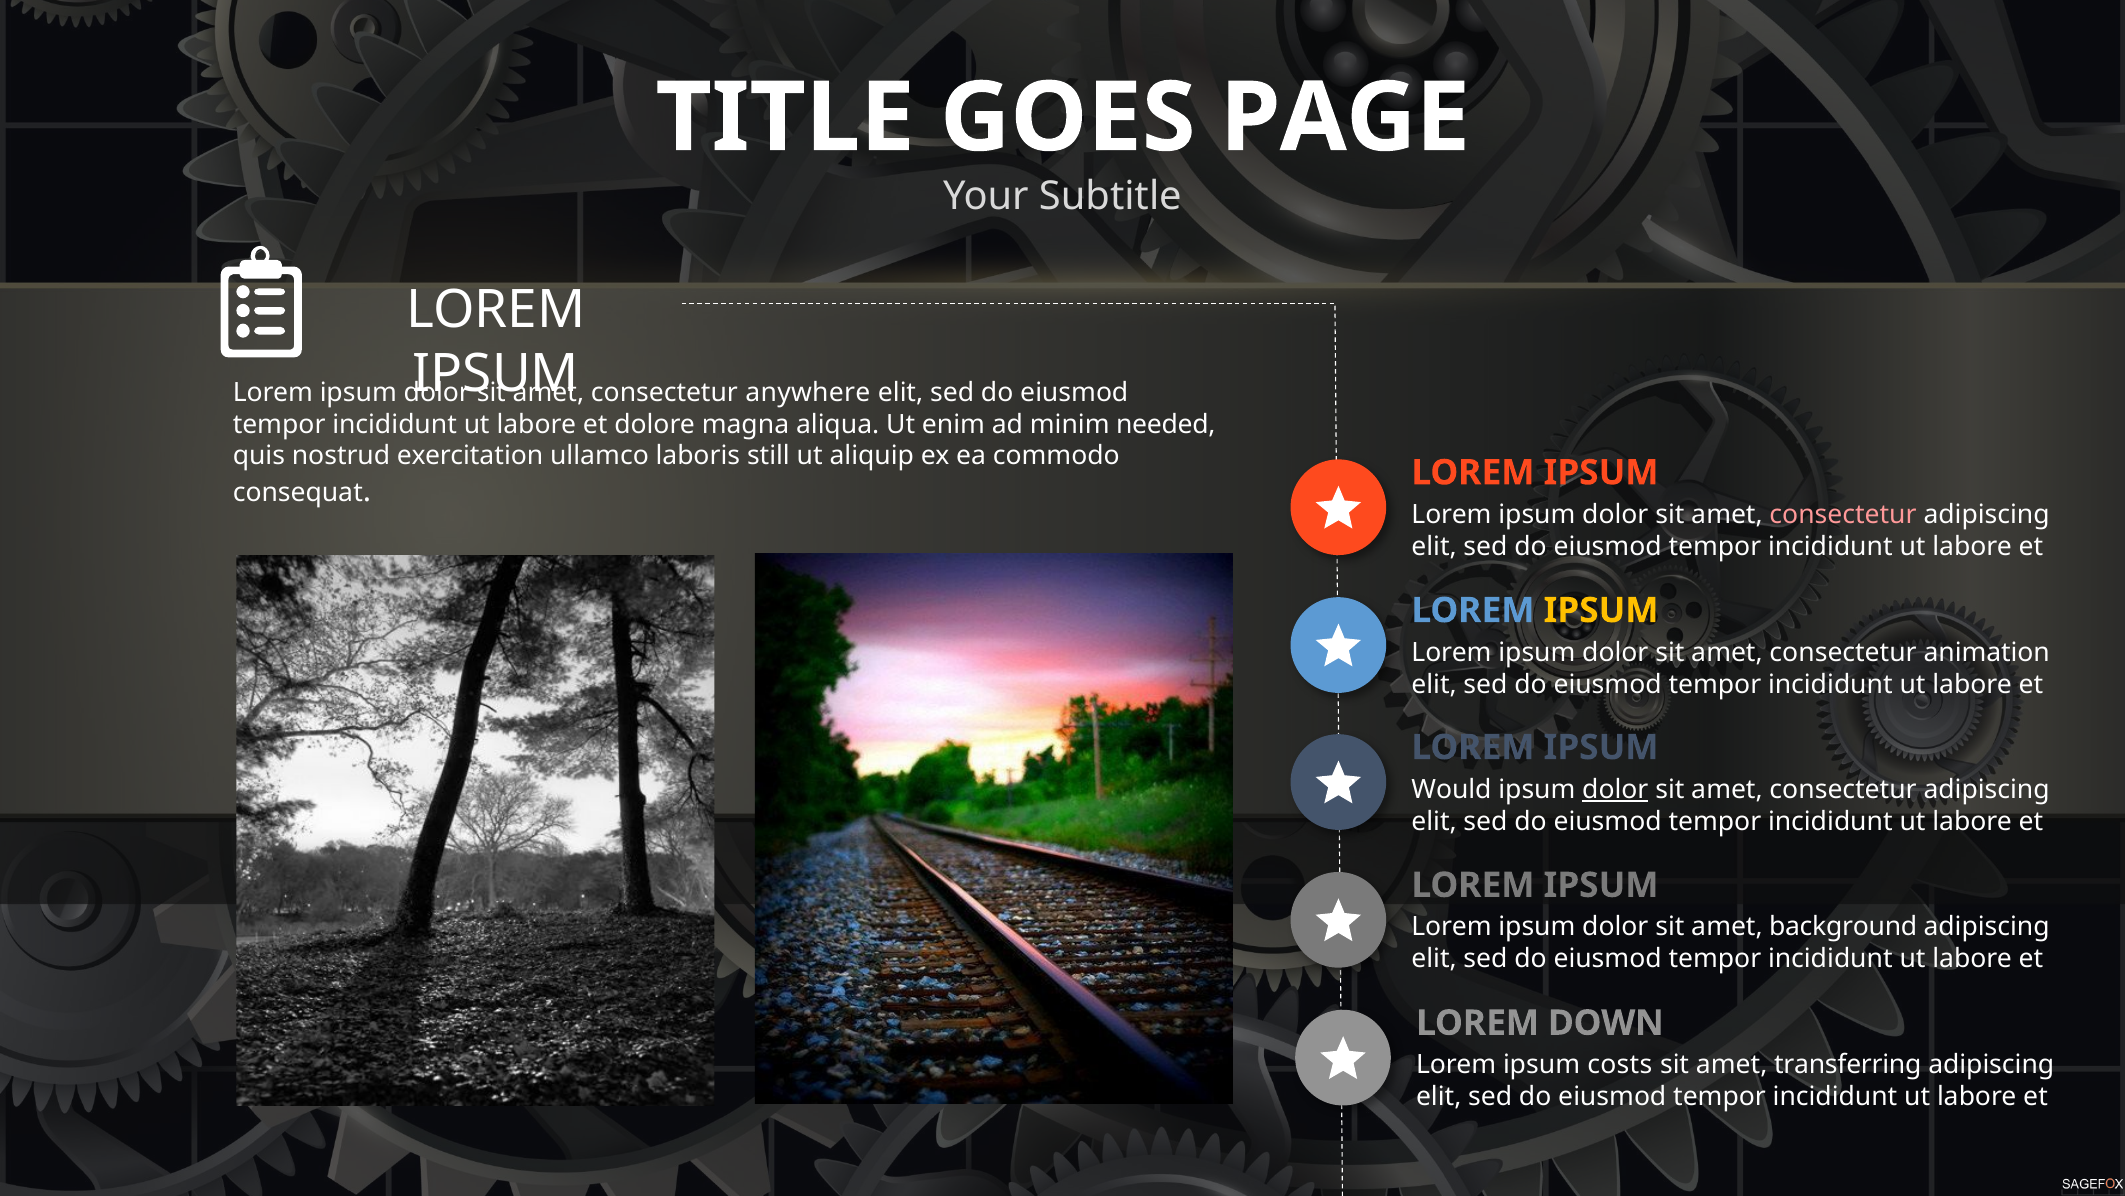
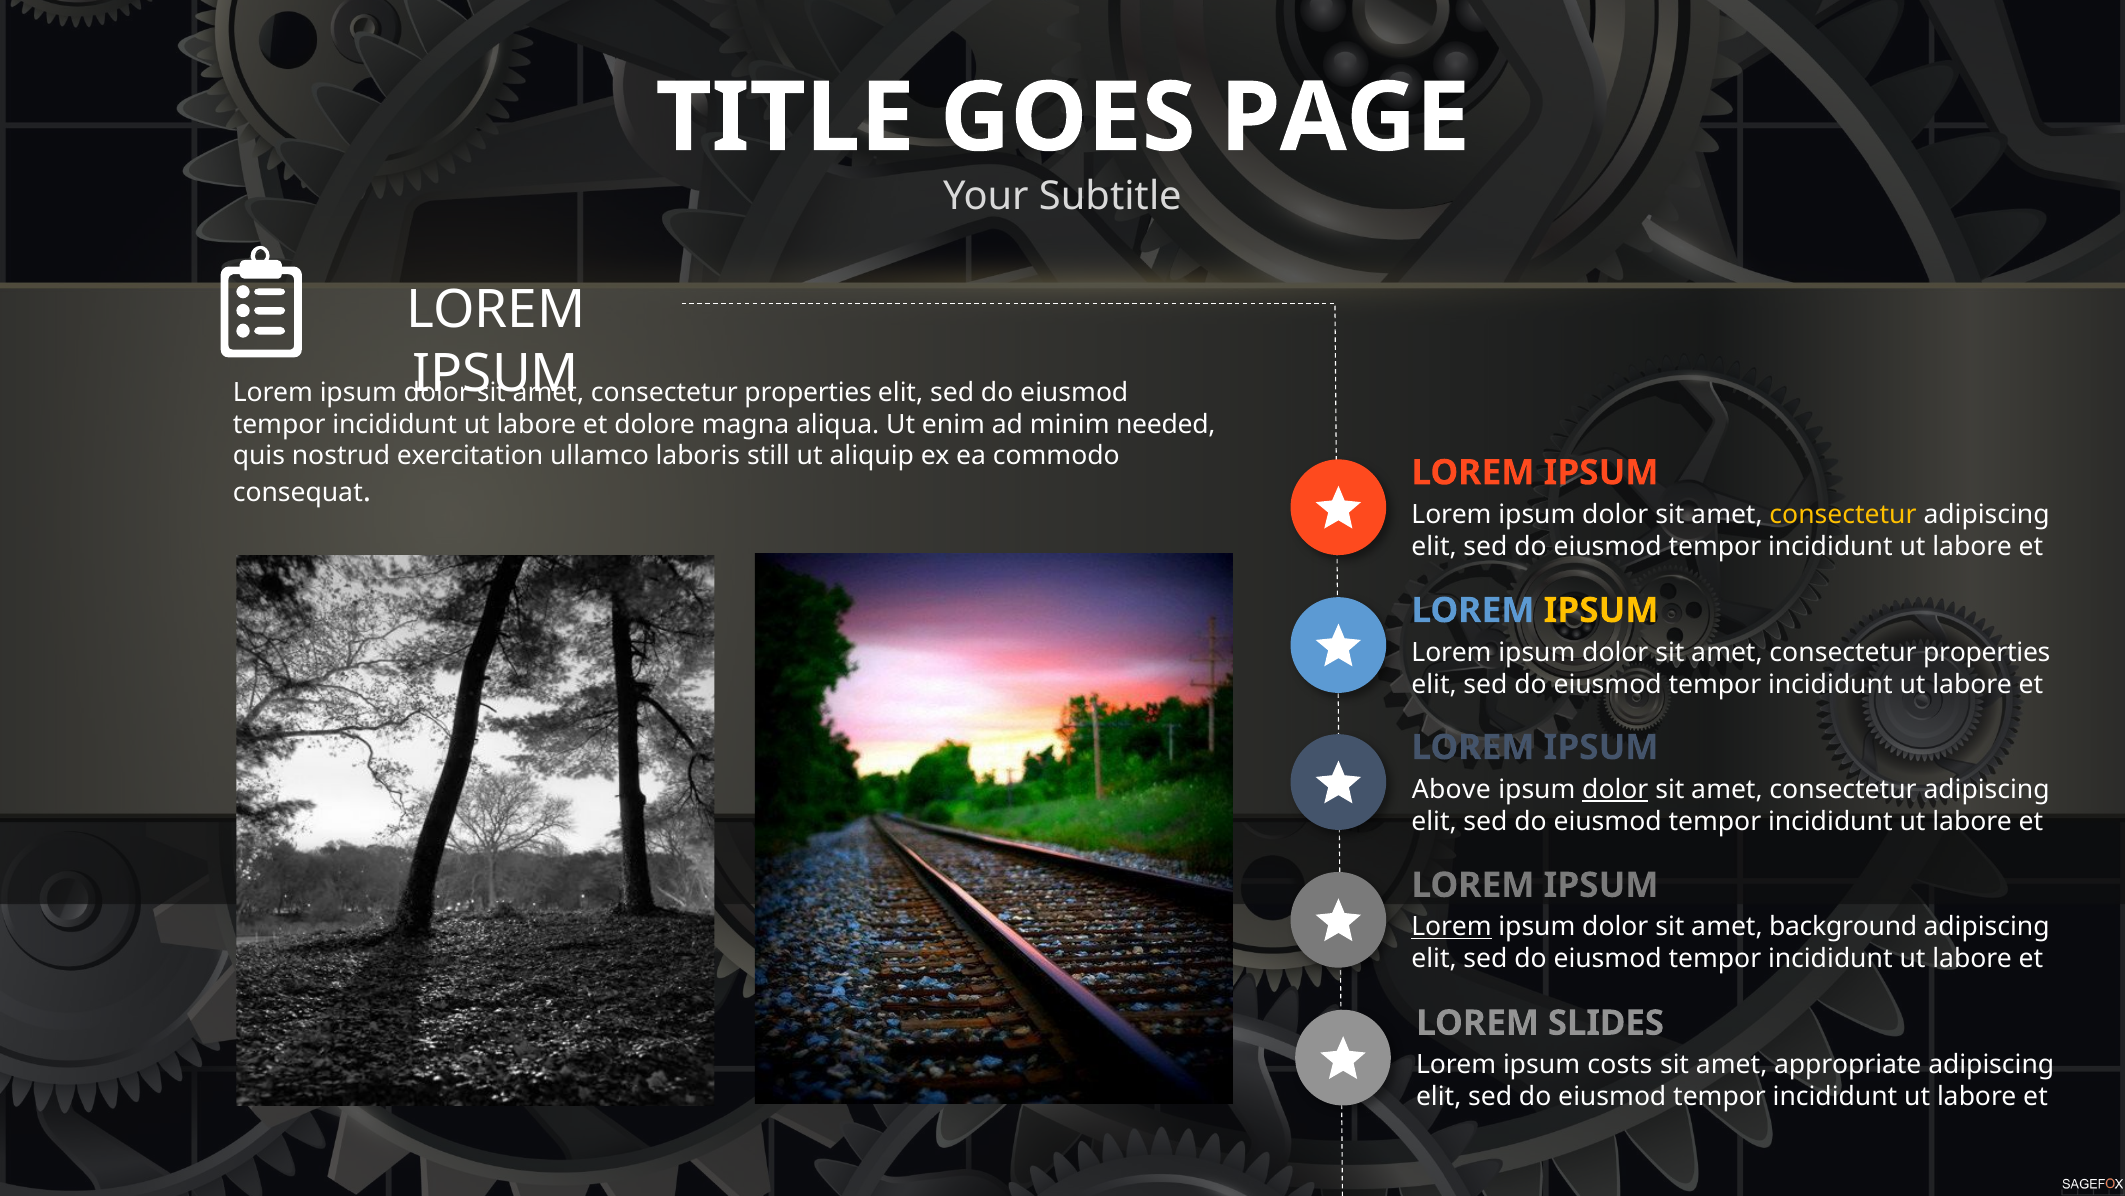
anywhere: anywhere -> properties (808, 392)
consectetur colour: pink -> yellow (1843, 514)
animation: animation -> properties (1987, 652)
Would: Would -> Above (1451, 789)
Lorem underline: none -> present (1452, 927)
DOWN: DOWN -> SLIDES (1606, 1022)
transferring: transferring -> appropriate (1848, 1064)
